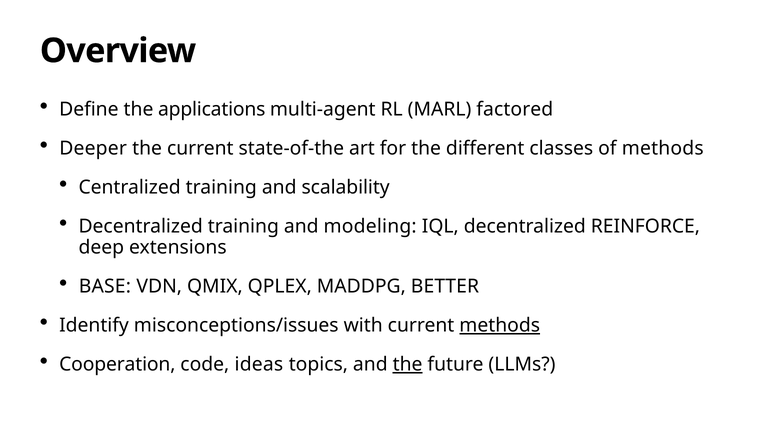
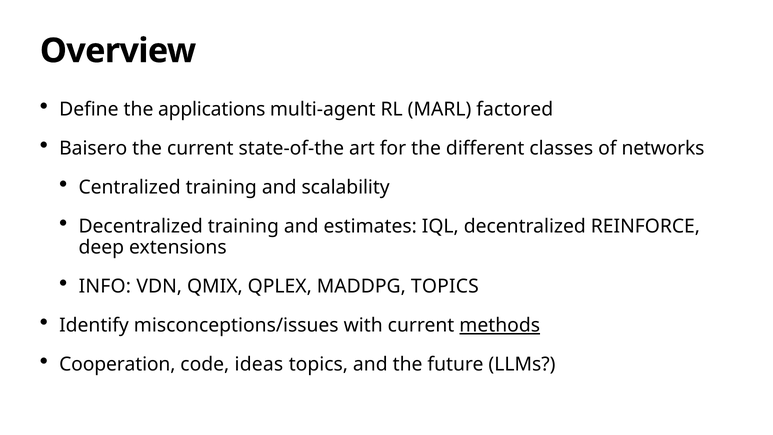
Deeper: Deeper -> Baisero (93, 148)
of methods: methods -> networks (663, 148)
modeling: modeling -> estimates (370, 226)
BASE: BASE -> INFO (105, 286)
MADDPG BETTER: BETTER -> TOPICS (445, 286)
the underline: present -> none (408, 364)
